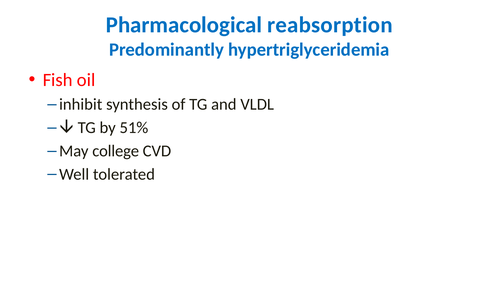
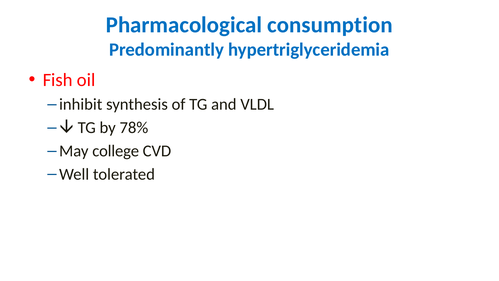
reabsorption: reabsorption -> consumption (330, 25)
51%: 51% -> 78% (134, 128)
